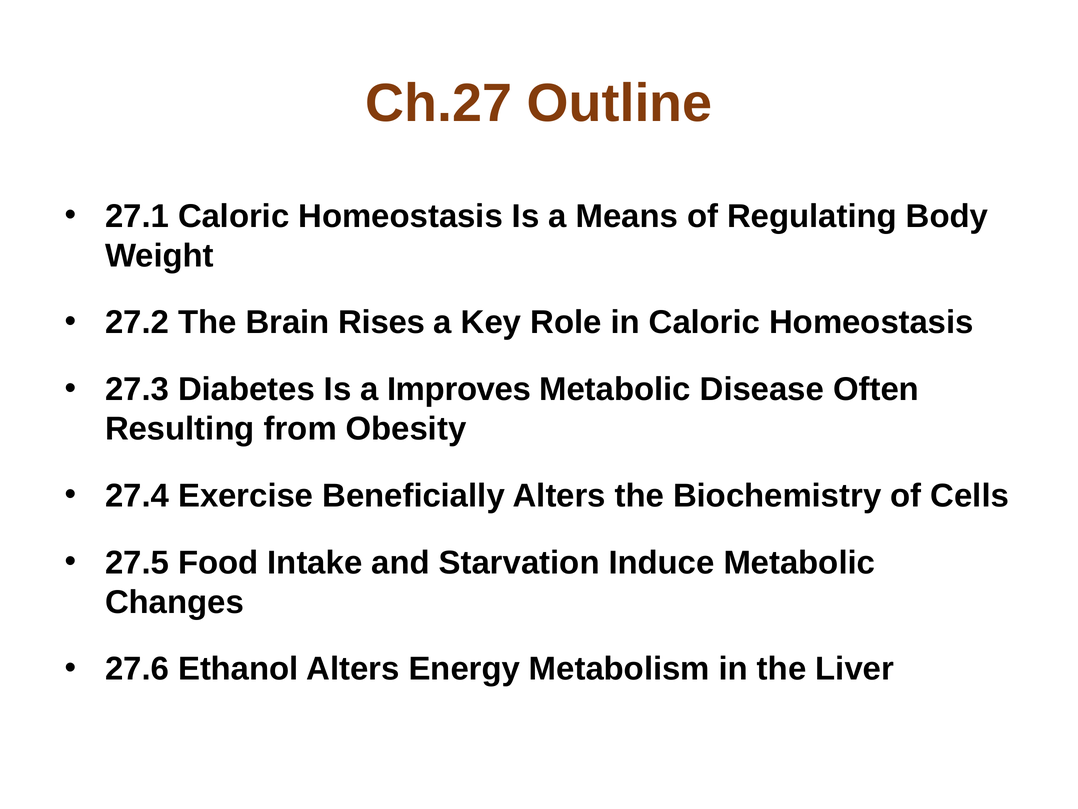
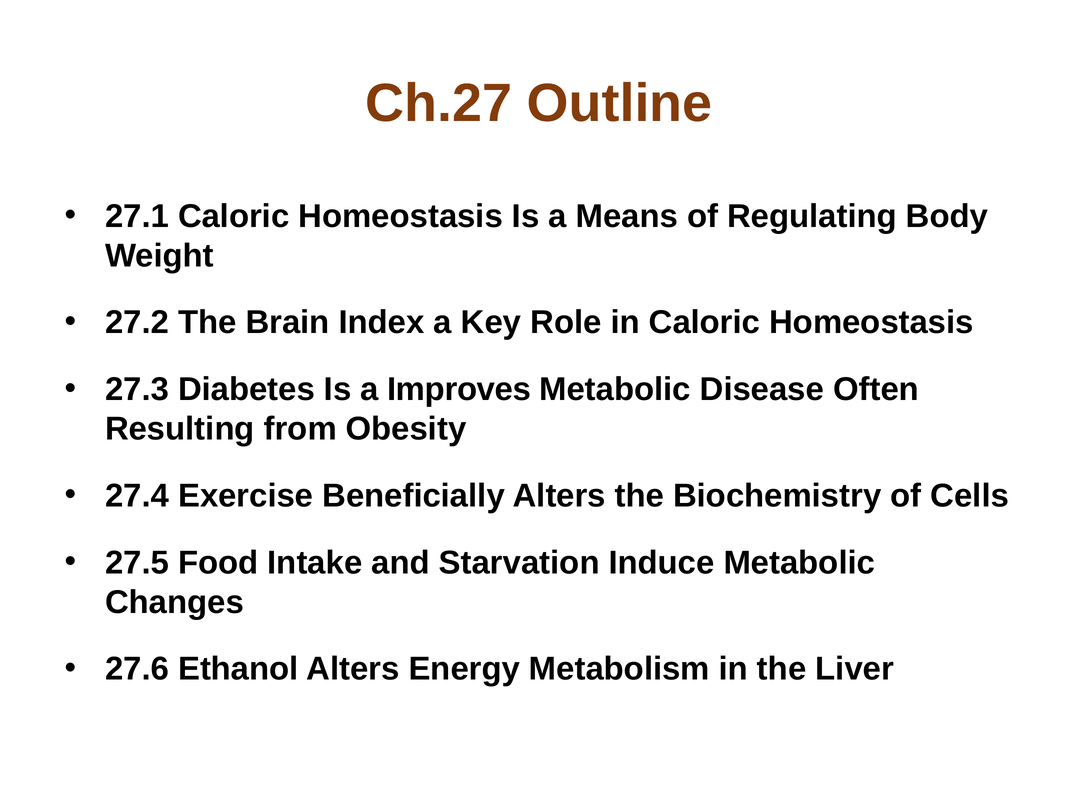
Rises: Rises -> Index (382, 322)
